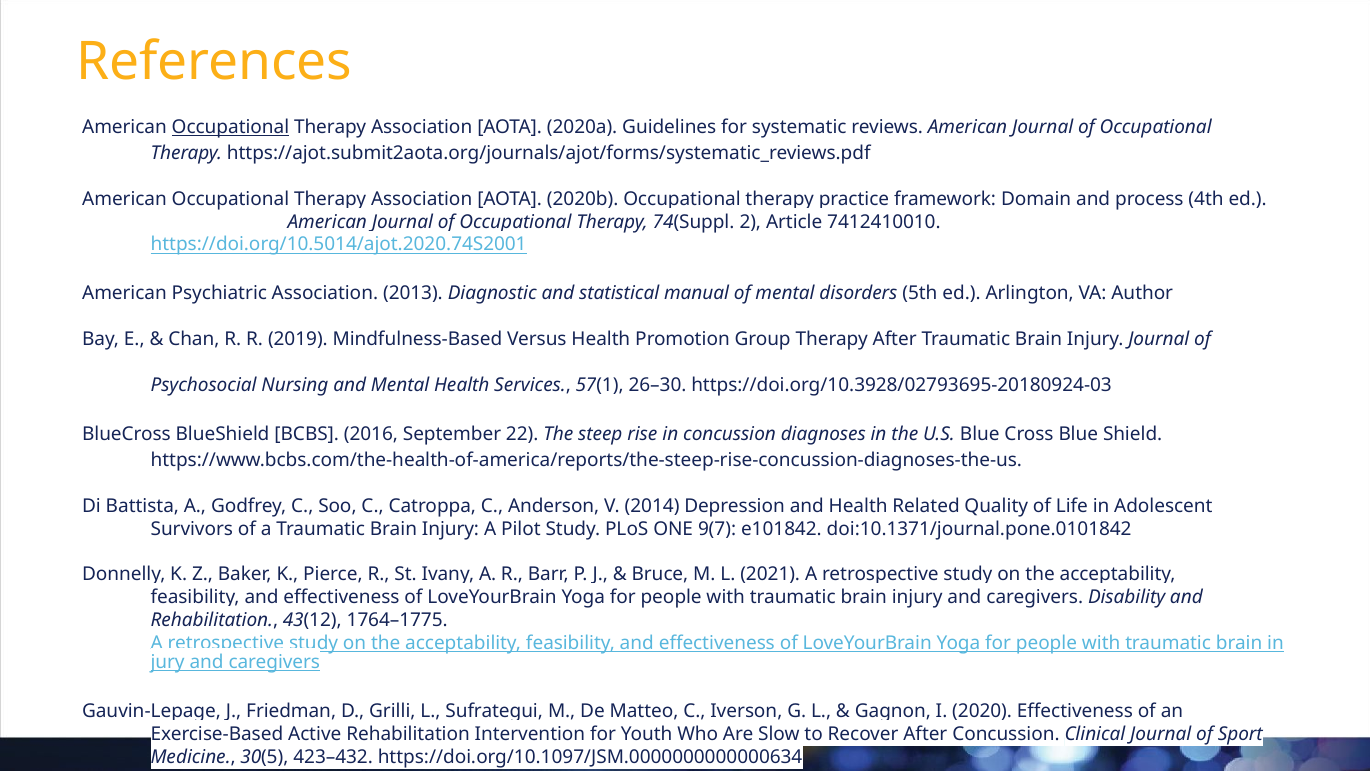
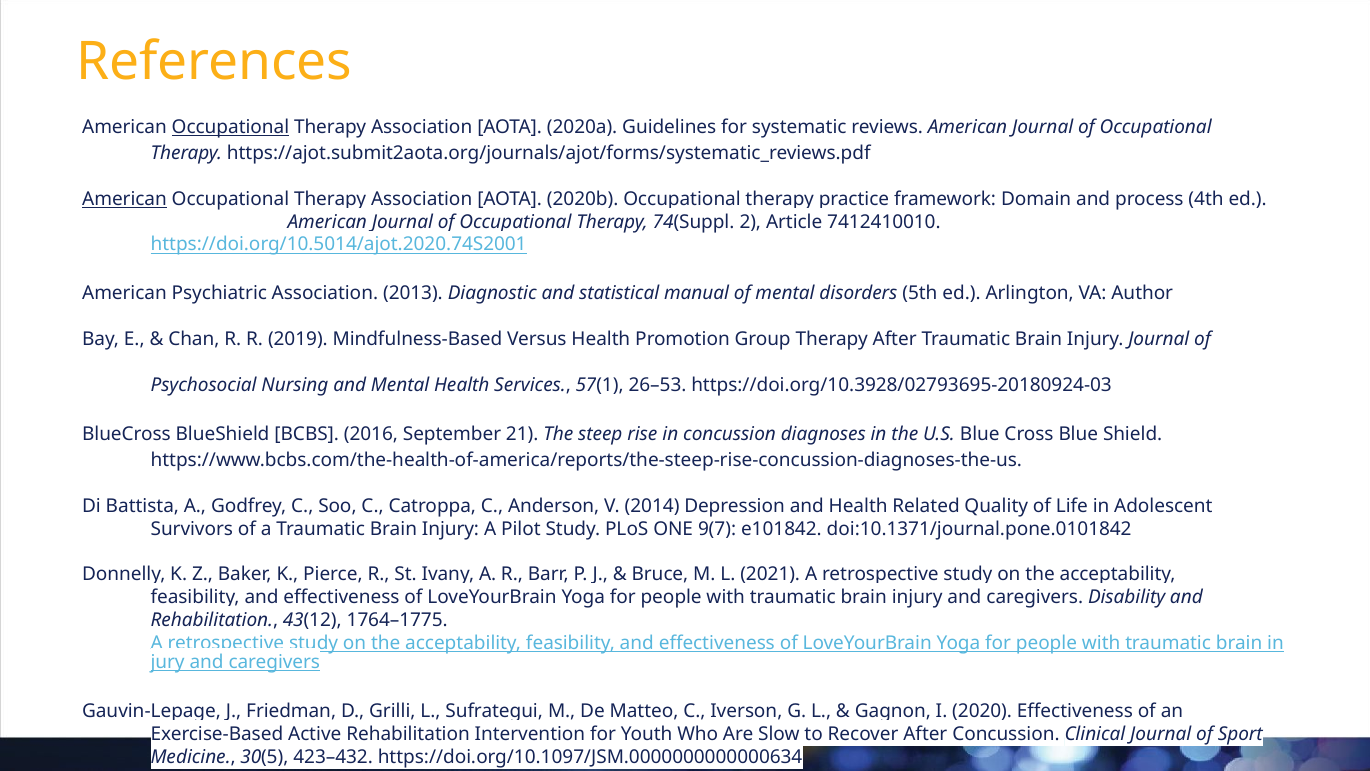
American underline: none -> present (125, 199)
26–30: 26–30 -> 26–53 (657, 385)
22: 22 -> 21 (522, 434)
